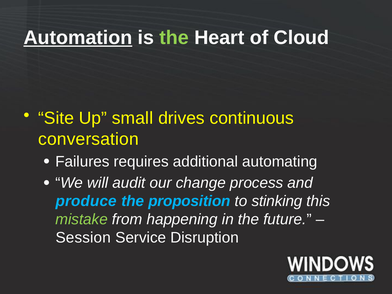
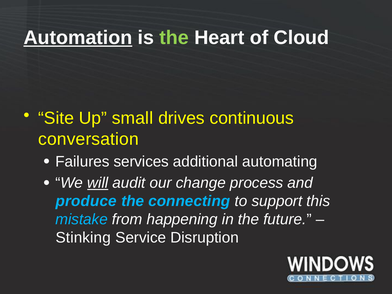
requires: requires -> services (141, 162)
will underline: none -> present (98, 183)
proposition: proposition -> connecting (189, 201)
stinking: stinking -> support (277, 201)
mistake colour: light green -> light blue (82, 219)
Session: Session -> Stinking (83, 238)
